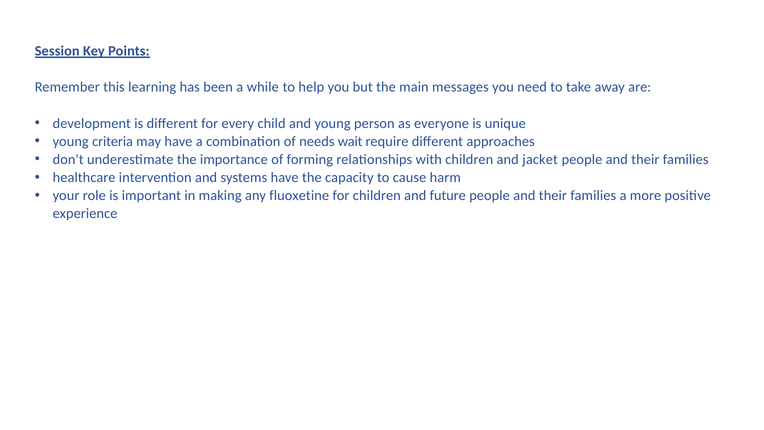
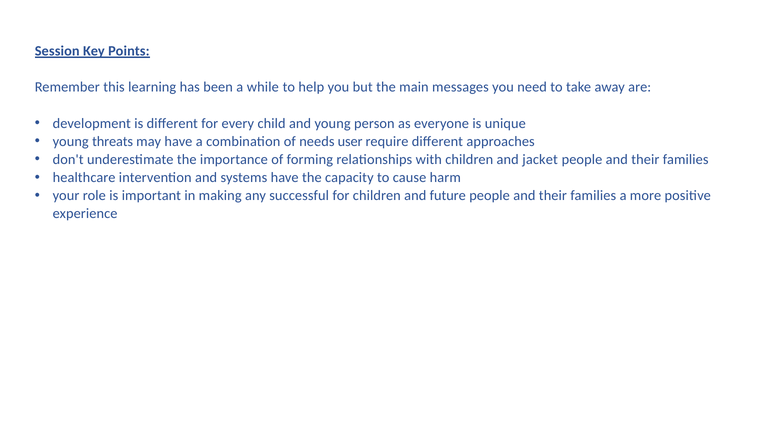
criteria: criteria -> threats (113, 141)
wait: wait -> user (350, 141)
fluoxetine: fluoxetine -> successful (299, 196)
